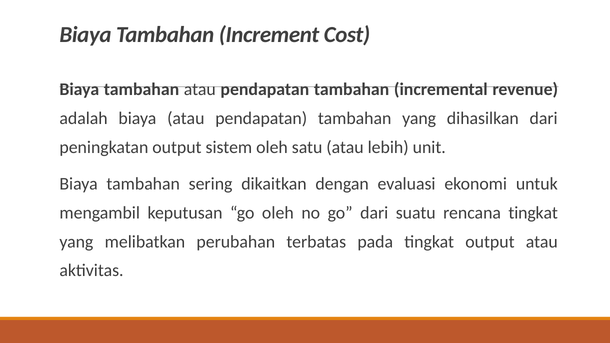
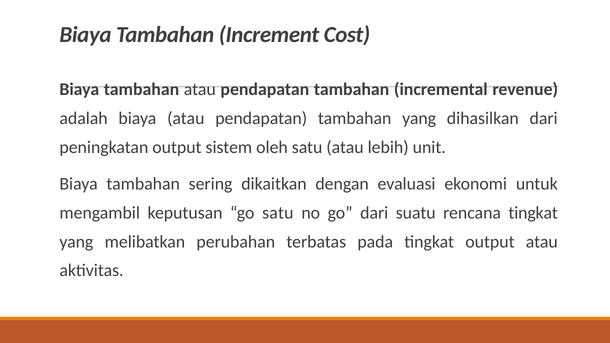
go oleh: oleh -> satu (278, 213)
